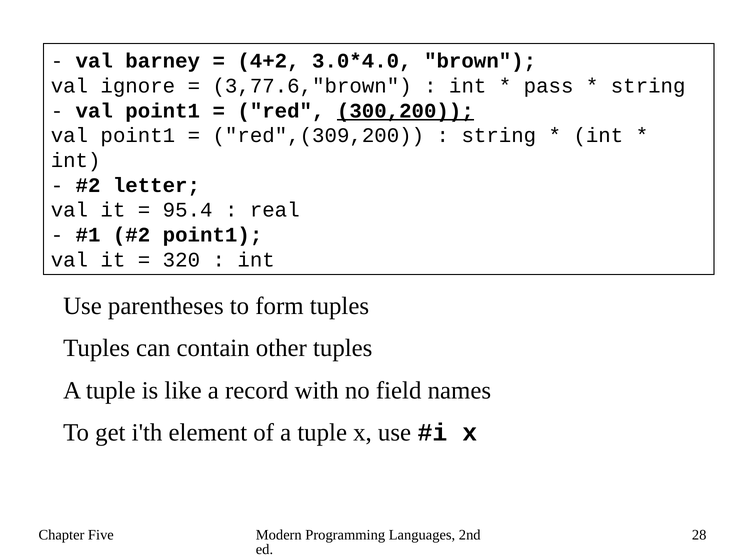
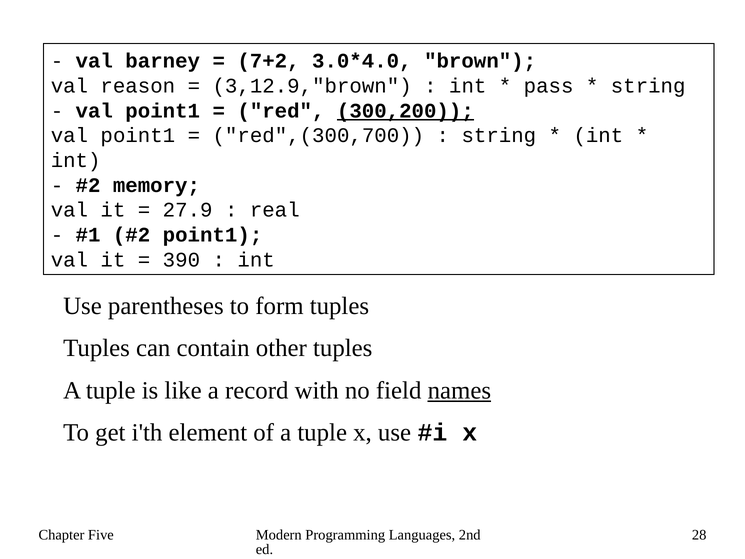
4+2: 4+2 -> 7+2 (268, 61)
ignore: ignore -> reason (138, 86)
3,77.6,"brown: 3,77.6,"brown -> 3,12.9,"brown (312, 86)
red",(309,200: red",(309,200 -> red",(300,700 (318, 136)
letter: letter -> memory (156, 185)
95.4: 95.4 -> 27.9 (188, 210)
320: 320 -> 390 (181, 260)
names underline: none -> present (459, 390)
